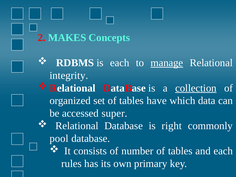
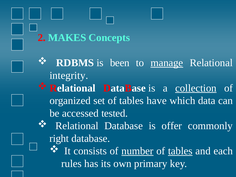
is each: each -> been (120, 63)
super: super -> tested (115, 113)
right: right -> offer (172, 126)
pool: pool -> right (59, 138)
number underline: none -> present (137, 151)
tables underline: none -> present (180, 151)
